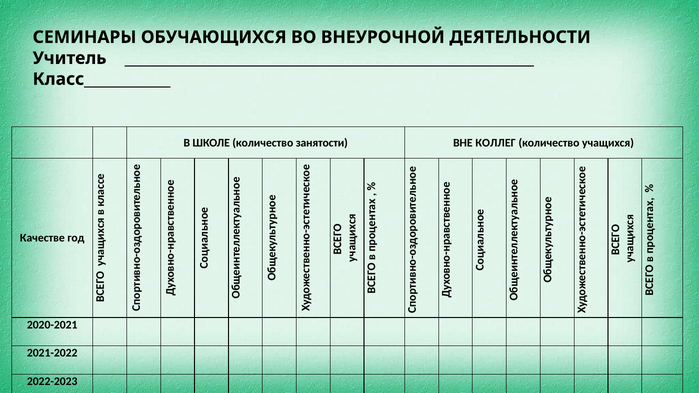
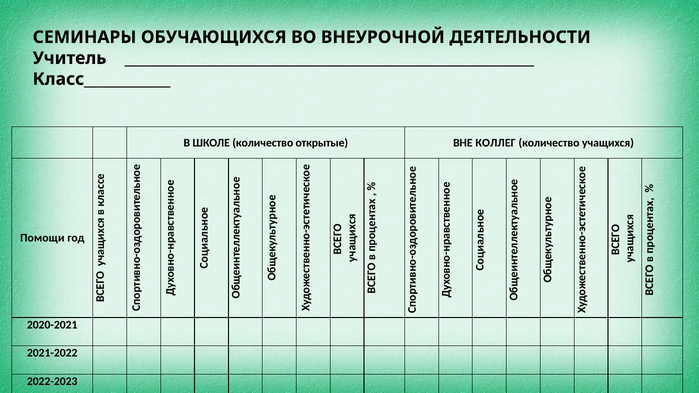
занятости: занятости -> открытые (322, 143)
Качестве: Качестве -> Помощи (42, 238)
